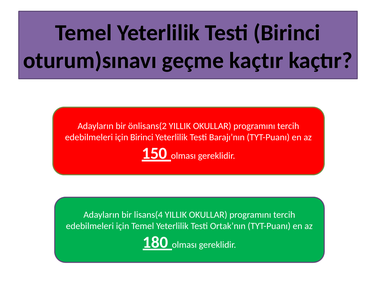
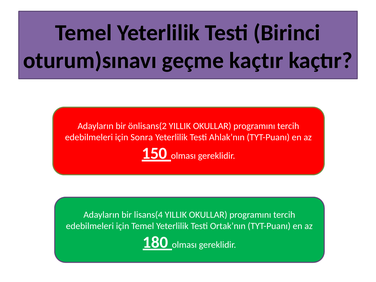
için Birinci: Birinci -> Sonra (142, 137)
Barajı’nın: Barajı’nın -> Ahlak’nın (227, 137)
